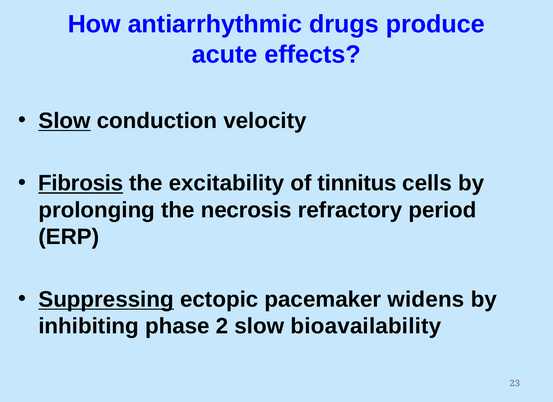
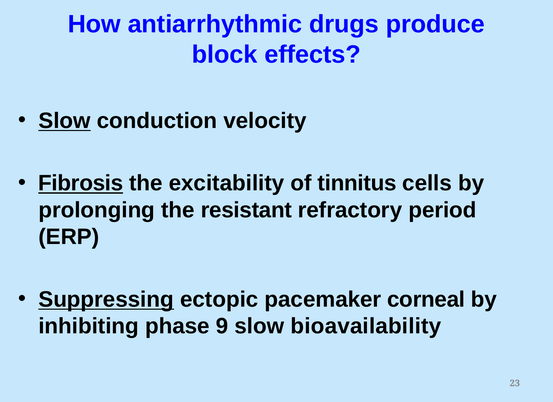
acute: acute -> block (225, 55)
necrosis: necrosis -> resistant (246, 210)
widens: widens -> corneal (426, 300)
2: 2 -> 9 (222, 326)
